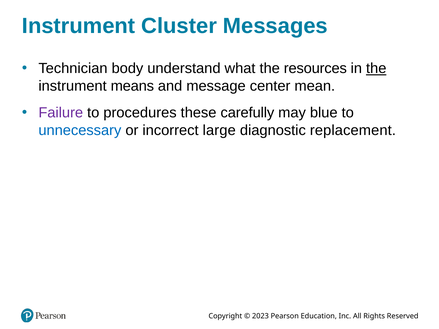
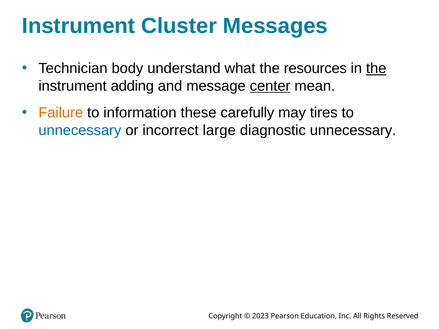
means: means -> adding (132, 86)
center underline: none -> present (270, 86)
Failure colour: purple -> orange (61, 113)
procedures: procedures -> information (140, 113)
blue: blue -> tires (324, 113)
diagnostic replacement: replacement -> unnecessary (353, 130)
